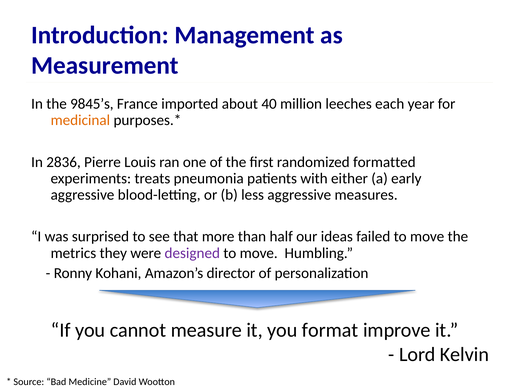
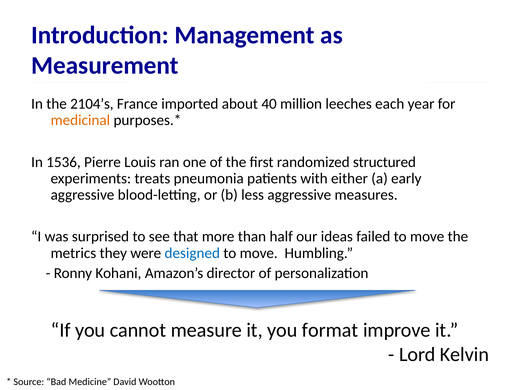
9845’s: 9845’s -> 2104’s (92, 104)
2836: 2836 -> 1536 (63, 162)
formatted: formatted -> structured (384, 162)
designed colour: purple -> blue (192, 253)
